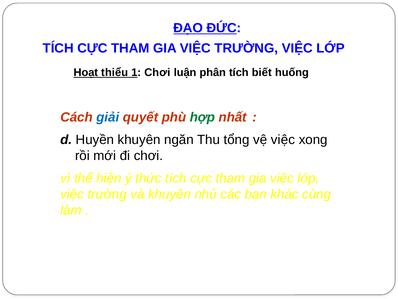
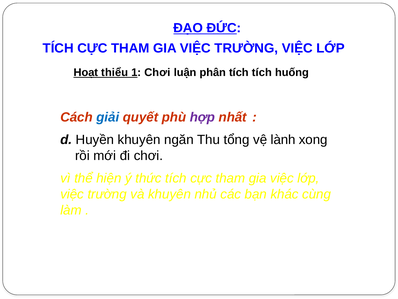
tích biết: biết -> tích (262, 72)
hợp colour: green -> purple (202, 117)
vệ việc: việc -> lành (283, 140)
